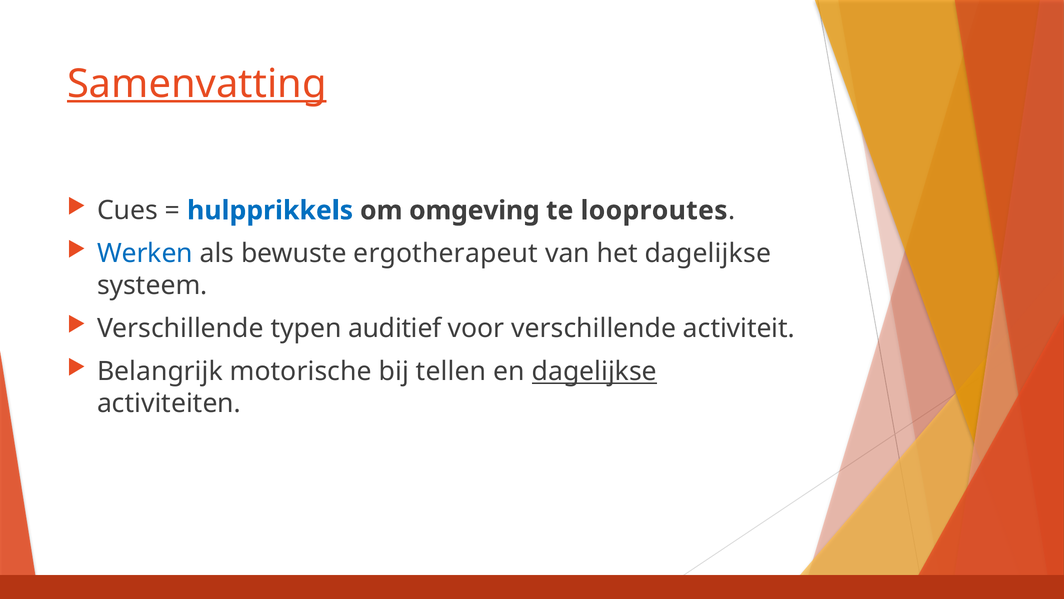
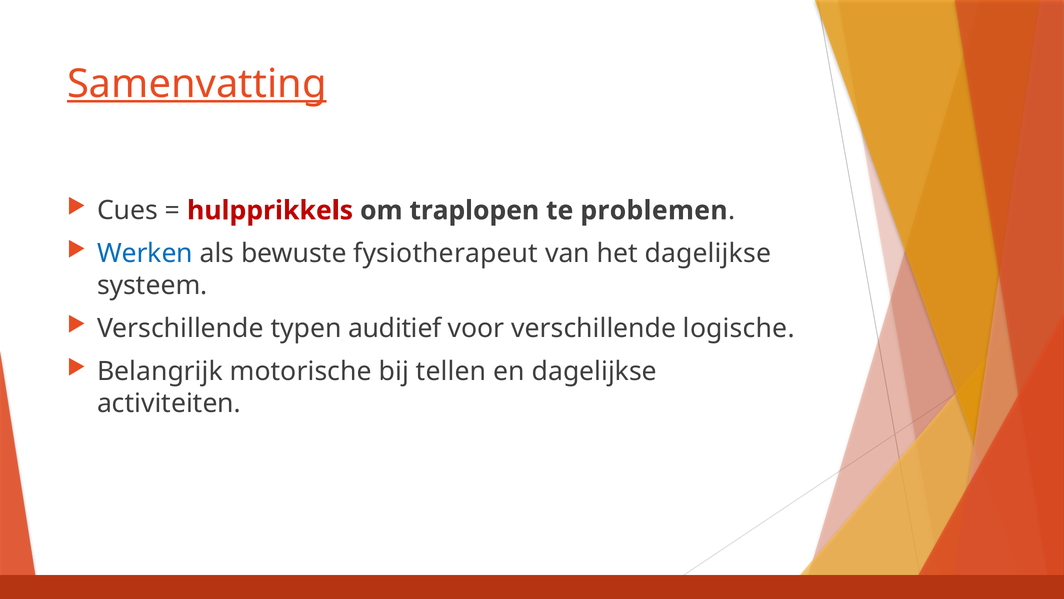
hulpprikkels colour: blue -> red (270, 210)
omgeving: omgeving -> traplopen (474, 210)
looproutes: looproutes -> problemen (654, 210)
ergotherapeut: ergotherapeut -> fysiotherapeut (446, 253)
activiteit: activiteit -> logische (739, 328)
dagelijkse underline: present -> none (594, 371)
